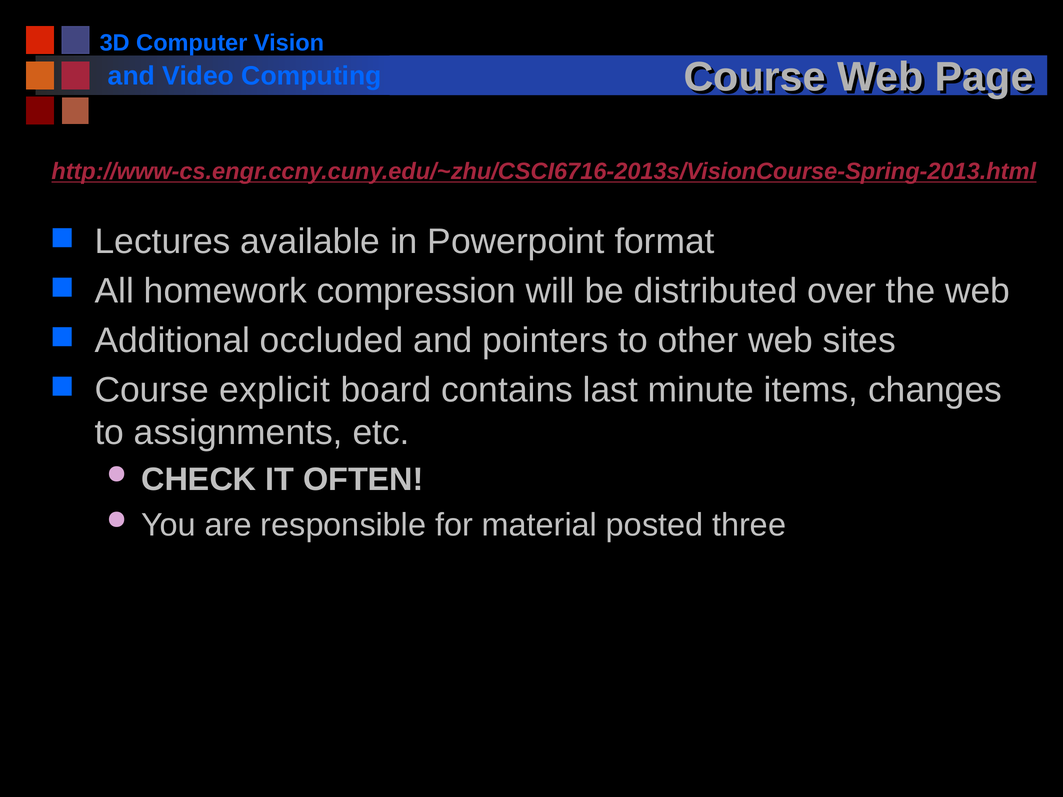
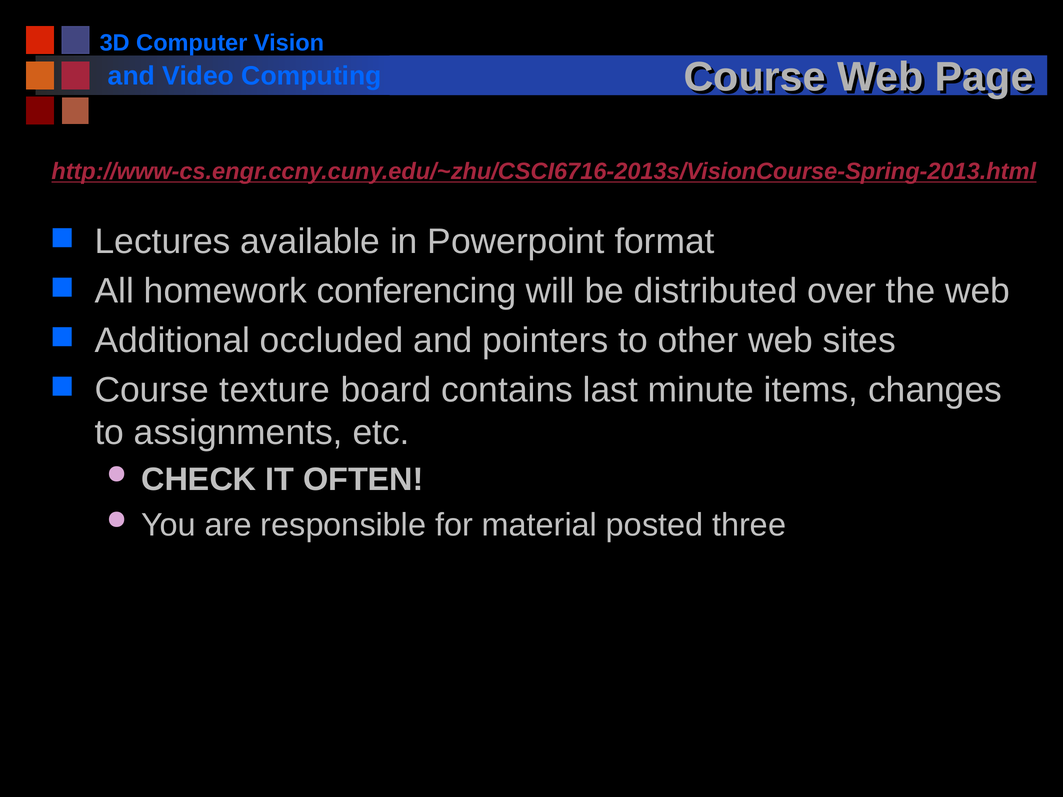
compression: compression -> conferencing (417, 291)
explicit: explicit -> texture (275, 390)
